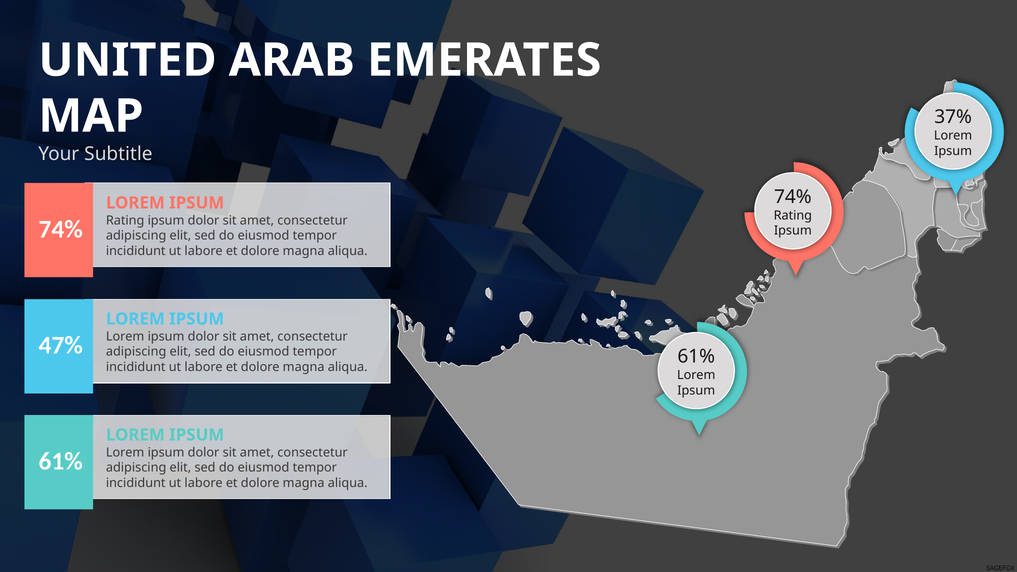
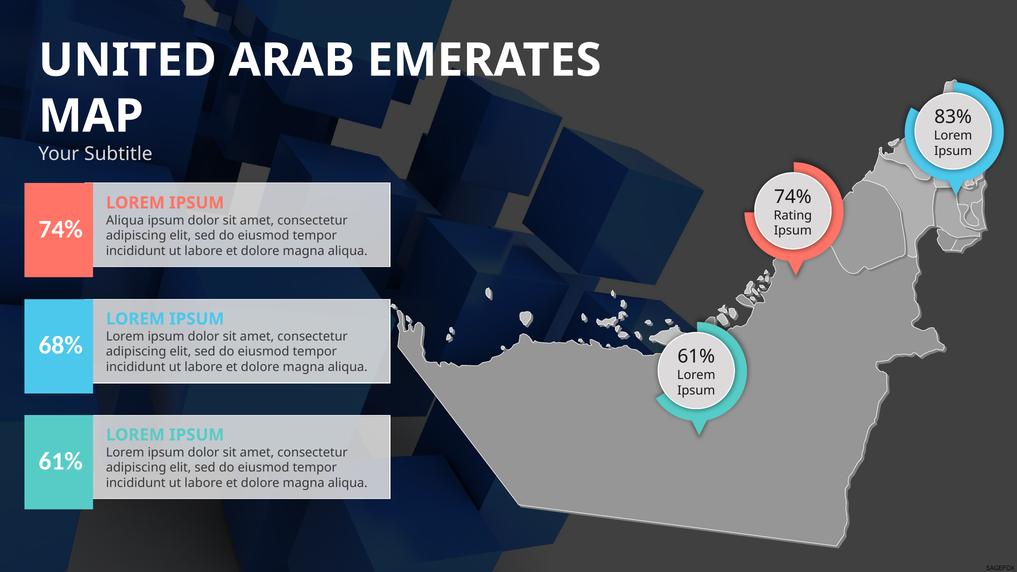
37%: 37% -> 83% (953, 117)
Rating: Rating -> Aliqua (125, 220)
47%: 47% -> 68% (61, 345)
